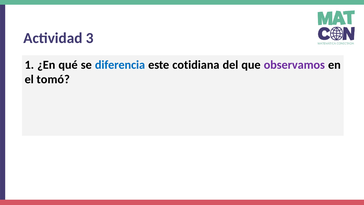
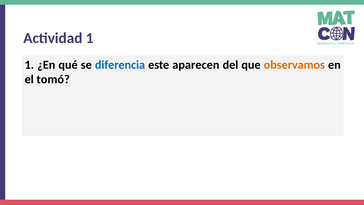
Actividad 3: 3 -> 1 (90, 38)
cotidiana: cotidiana -> aparecen (196, 65)
observamos colour: purple -> orange (294, 65)
